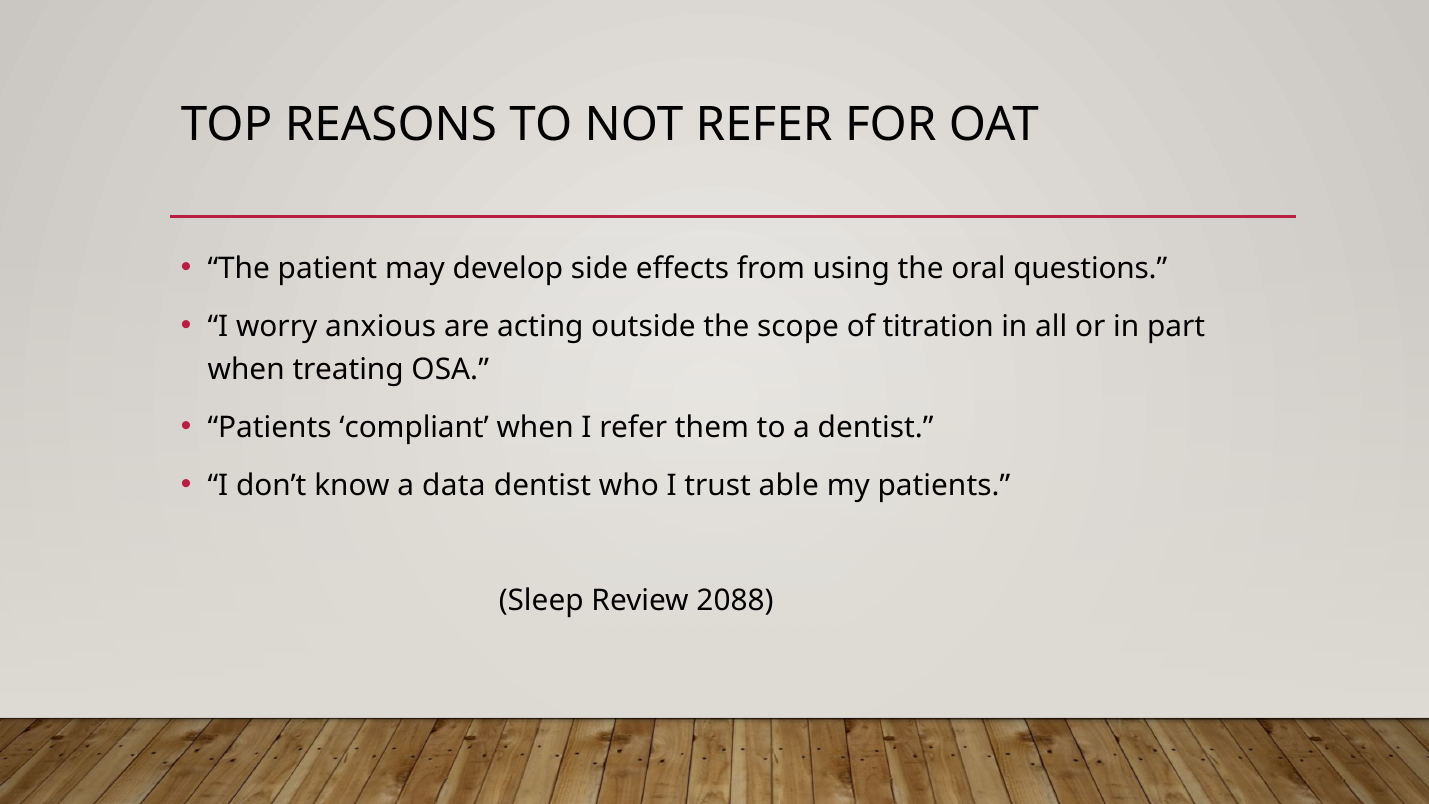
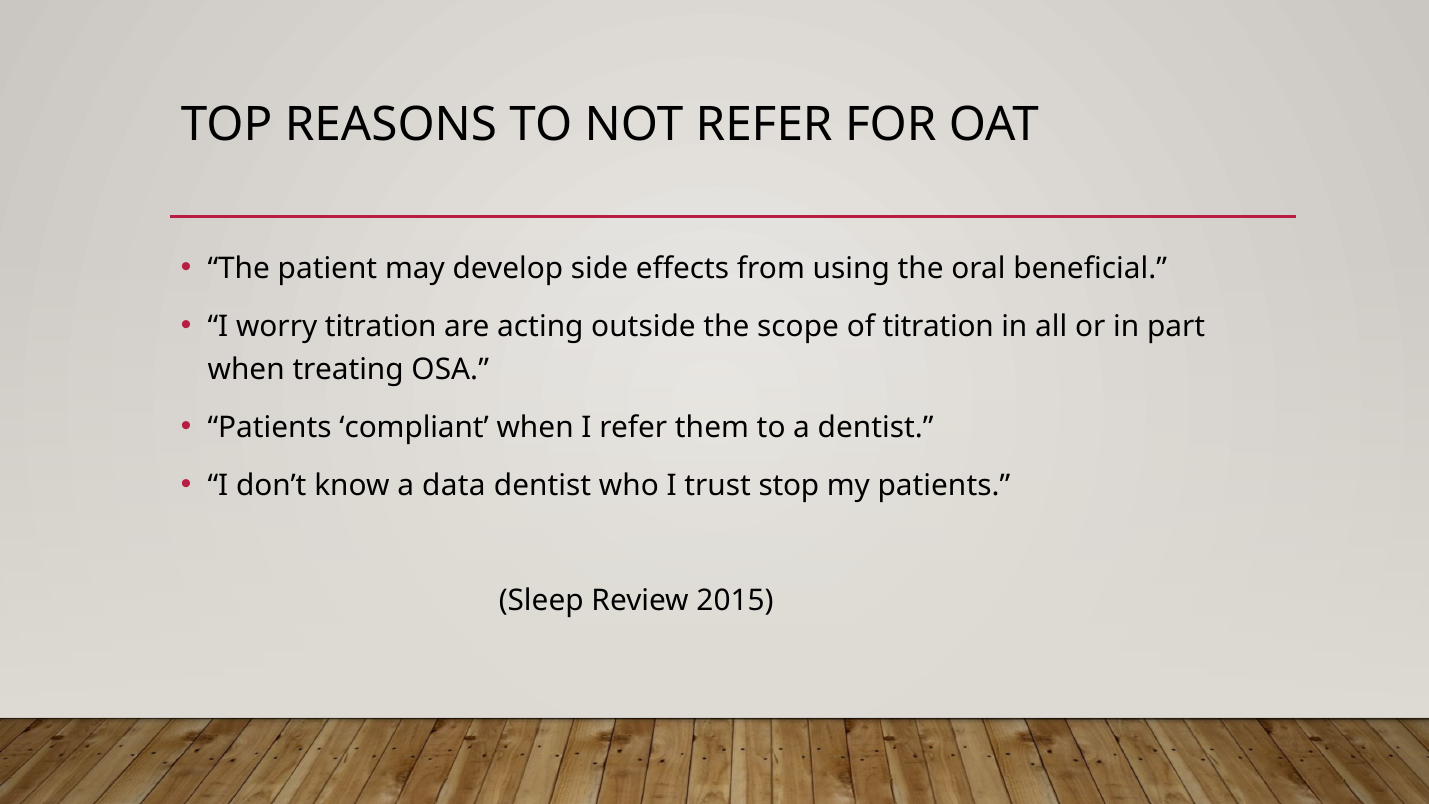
questions: questions -> beneficial (1090, 269)
worry anxious: anxious -> titration (381, 327)
able: able -> stop (789, 485)
2088: 2088 -> 2015 (735, 601)
